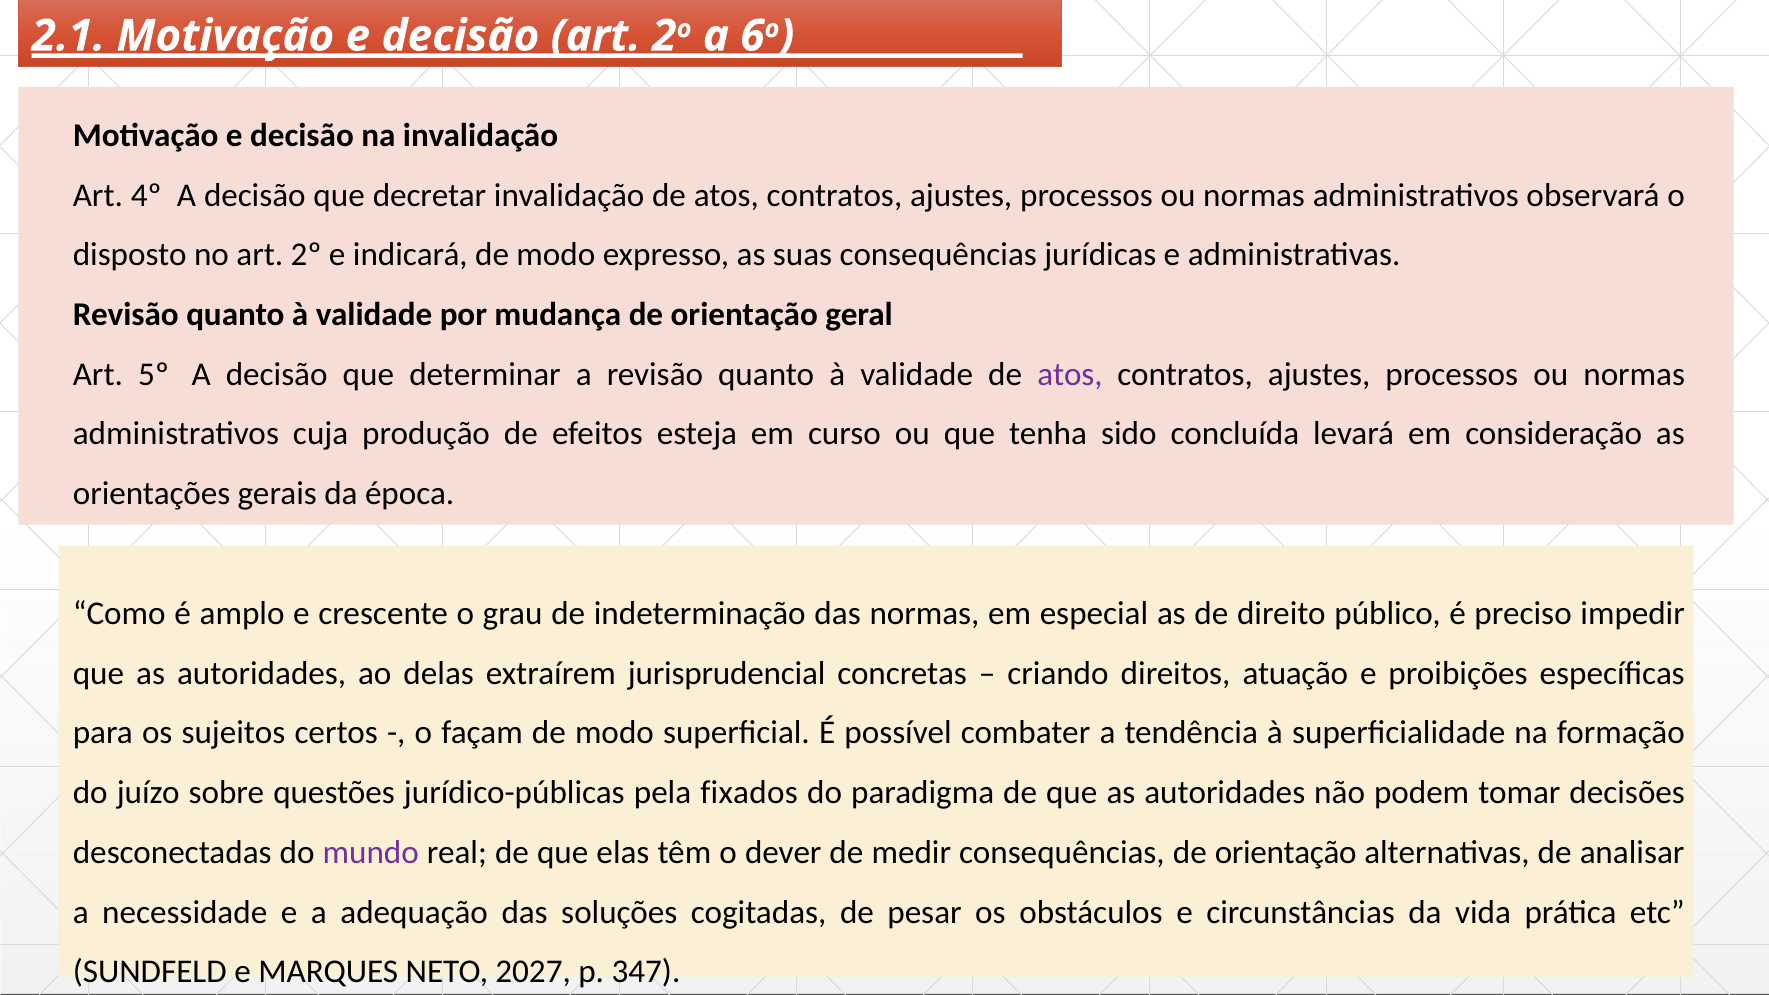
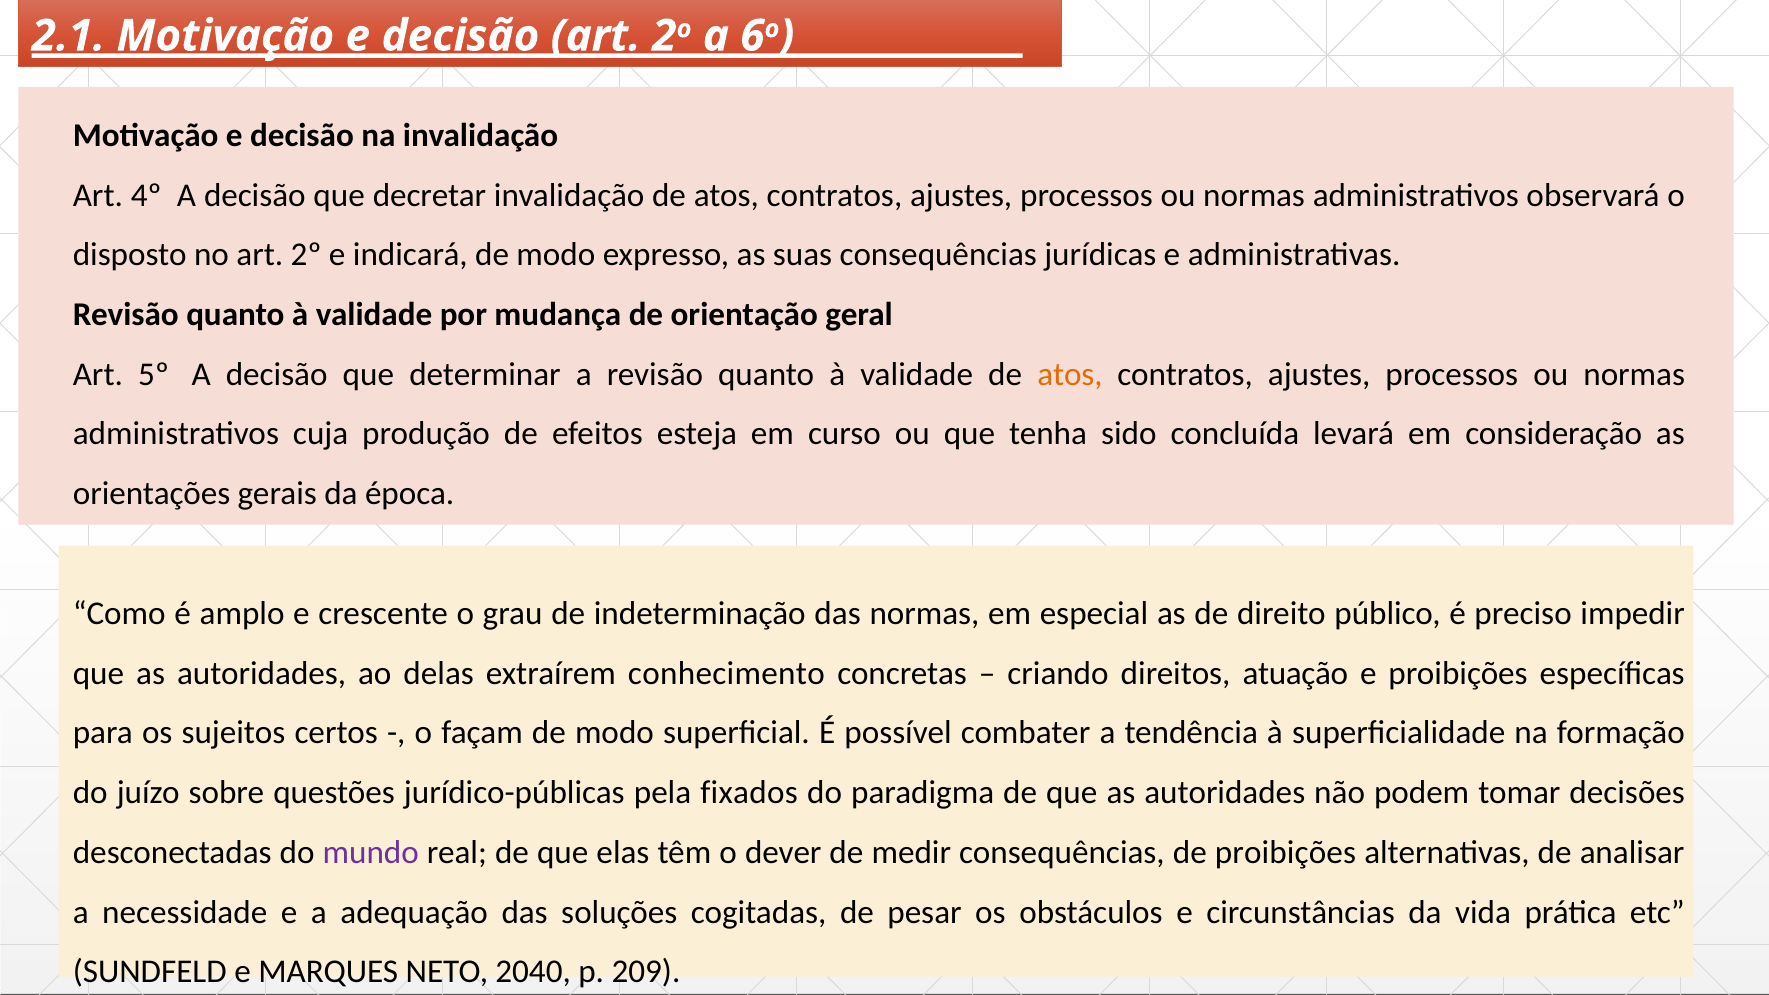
atos colour: purple -> orange (1070, 374)
jurisprudencial: jurisprudencial -> conhecimento (726, 673)
consequências de orientação: orientação -> proibições (1285, 852)
2027: 2027 -> 2040 (533, 972)
347: 347 -> 209 (646, 972)
